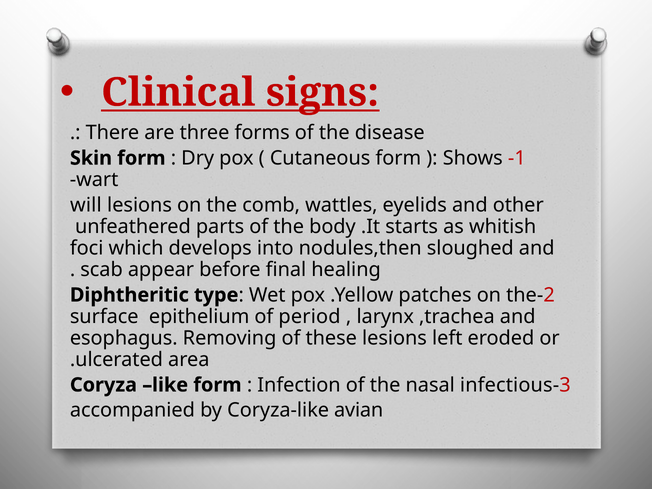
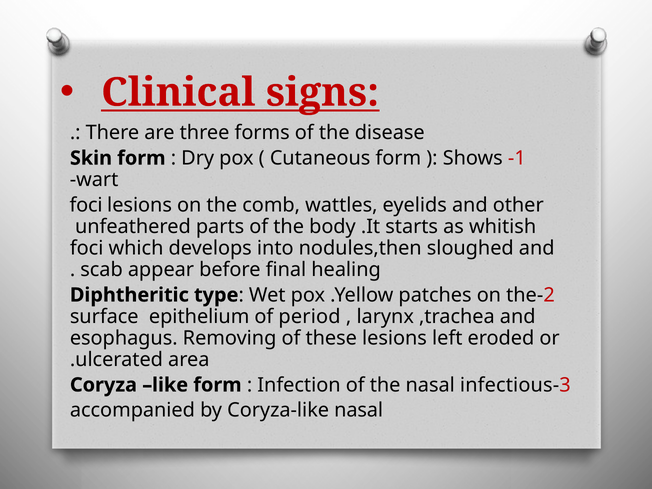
will: will -> foci (86, 205)
Coryza-like avian: avian -> nasal (359, 410)
